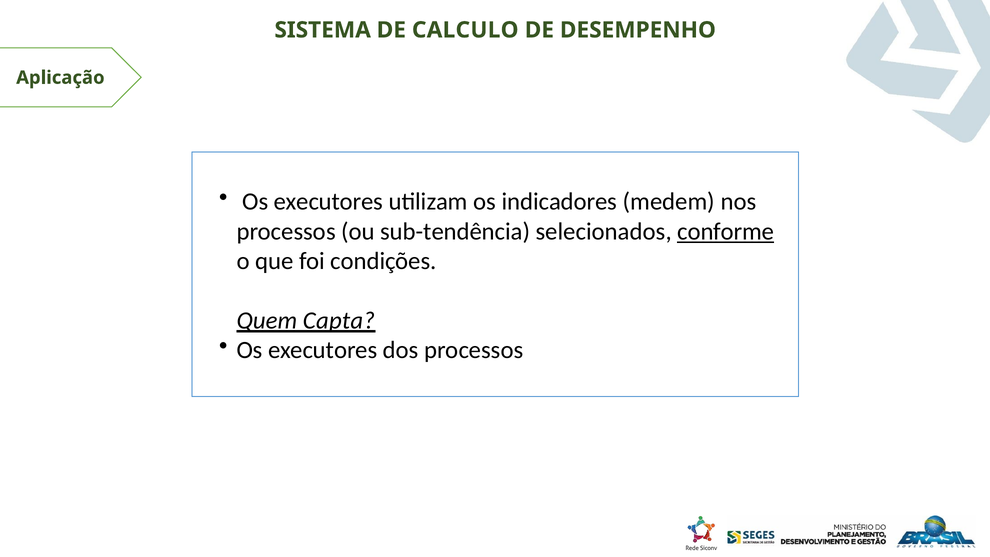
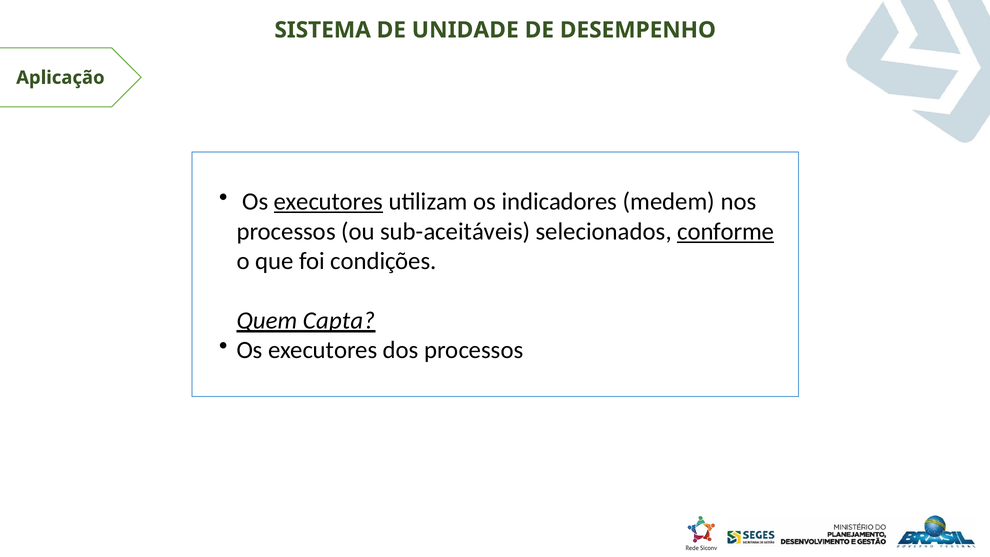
CALCULO: CALCULO -> UNIDADE (465, 30)
executores underline: none -> present (328, 202)
sub-tendência: sub-tendência -> sub-aceitáveis (455, 231)
